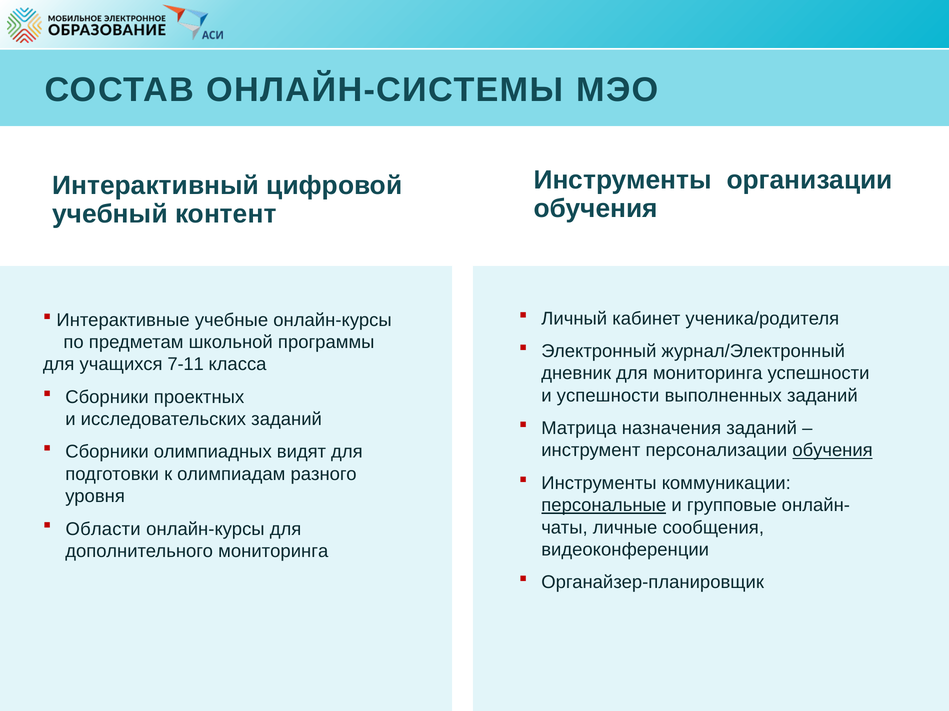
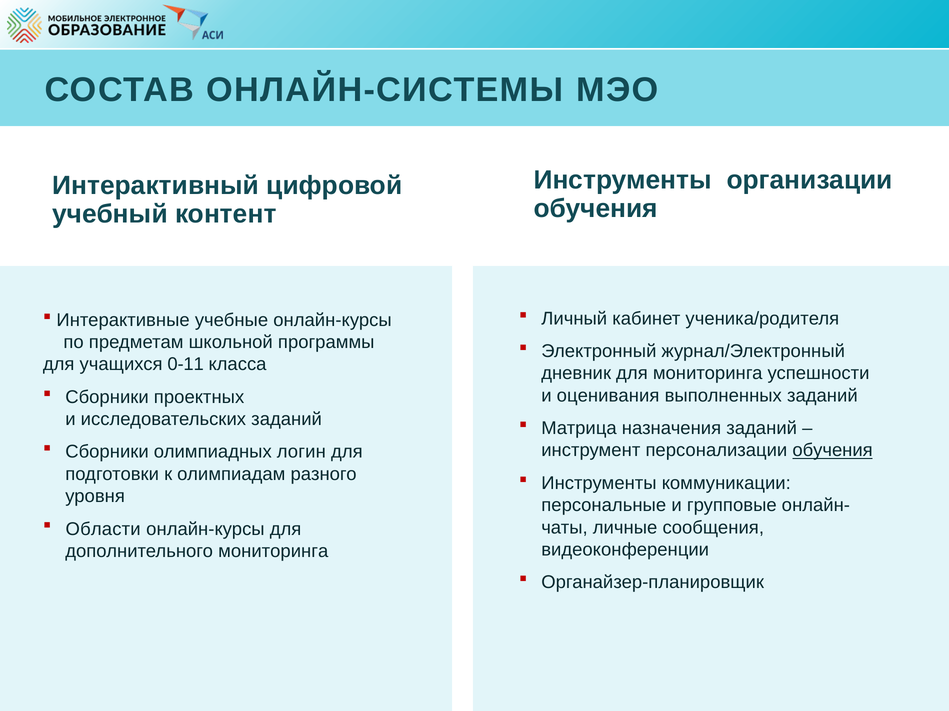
7-11: 7-11 -> 0-11 (186, 365)
и успешности: успешности -> оценивания (608, 396)
видят: видят -> логин (301, 452)
персональные underline: present -> none (604, 506)
